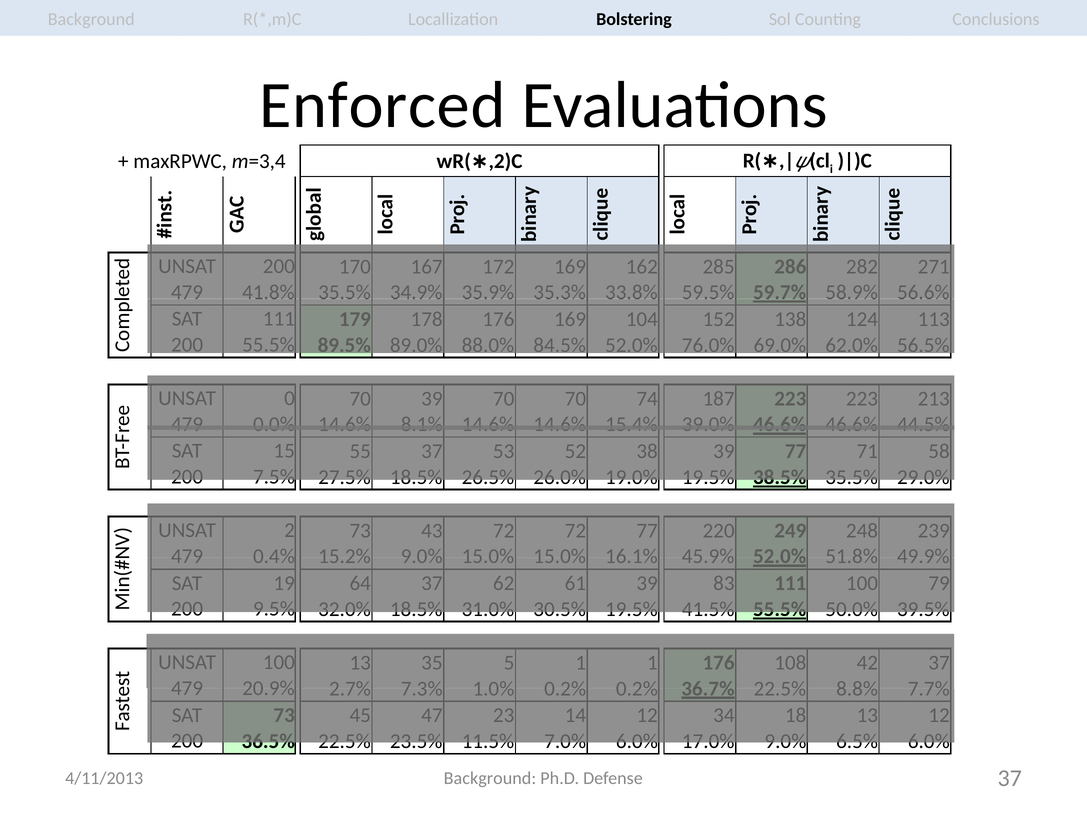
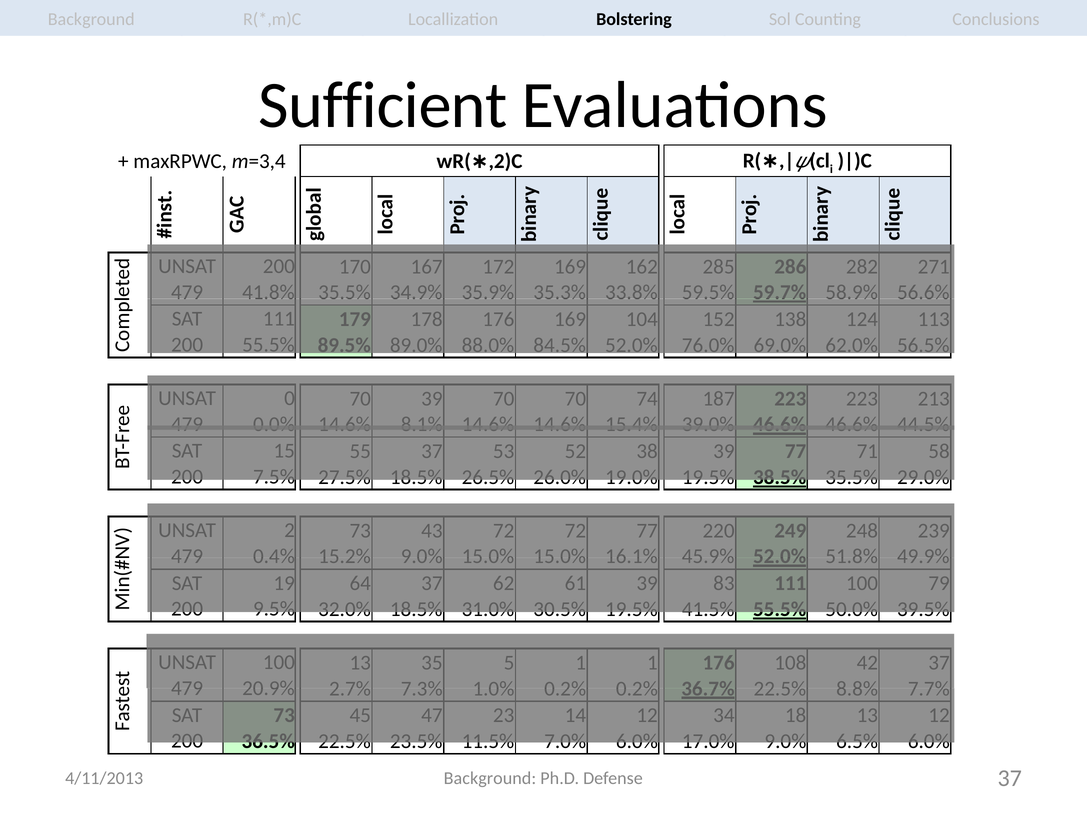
Enforced: Enforced -> Sufficient (383, 105)
